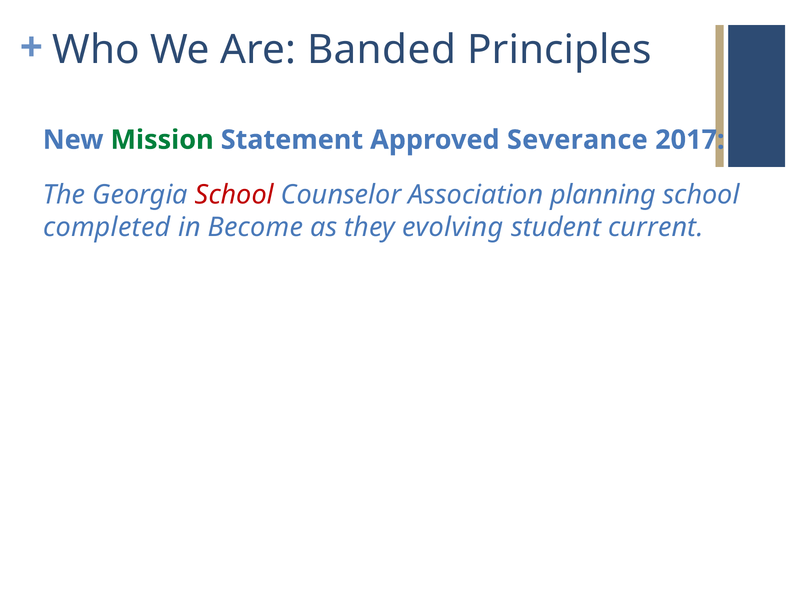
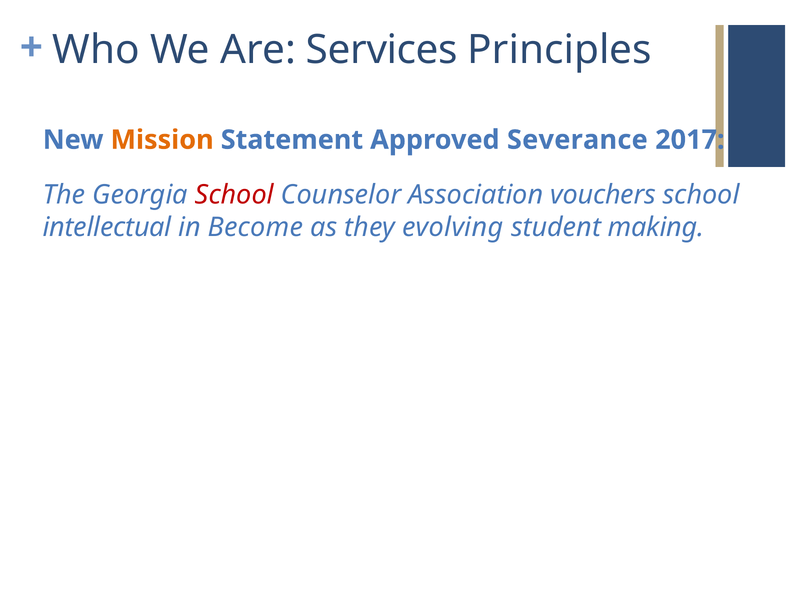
Banded: Banded -> Services (382, 50)
Mission colour: green -> orange (162, 140)
planning: planning -> vouchers (603, 195)
completed: completed -> intellectual (107, 227)
current: current -> making (656, 227)
